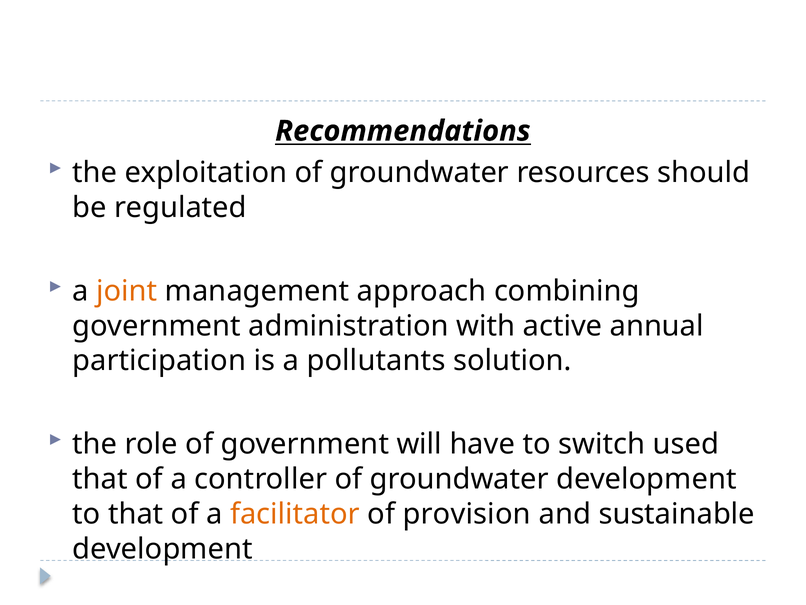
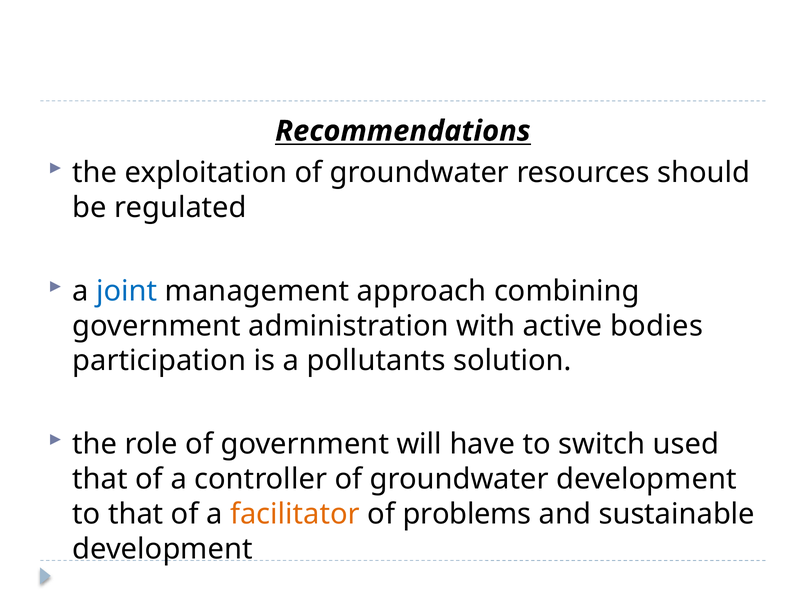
joint colour: orange -> blue (127, 291)
annual: annual -> bodies (657, 326)
provision: provision -> problems (467, 514)
